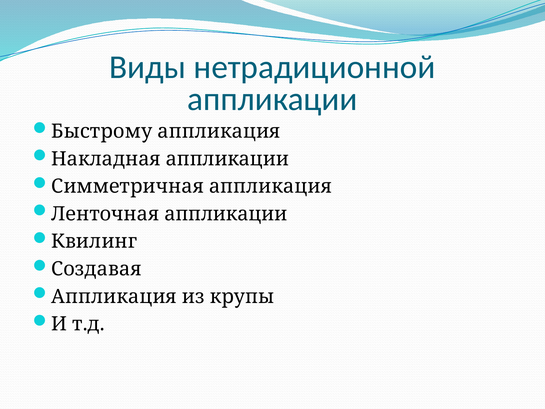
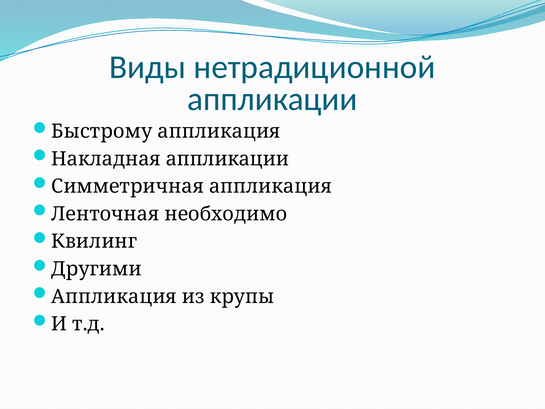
Ленточная аппликации: аппликации -> необходимо (226, 214)
Создавая: Создавая -> Другими (97, 269)
